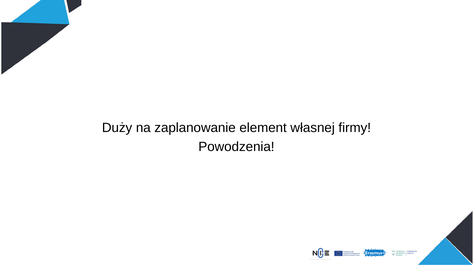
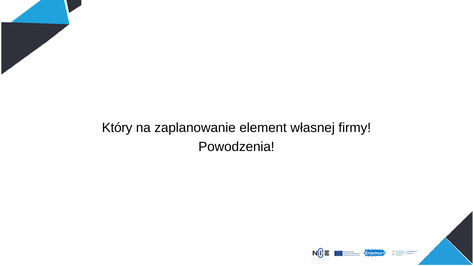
Duży: Duży -> Który (117, 128)
